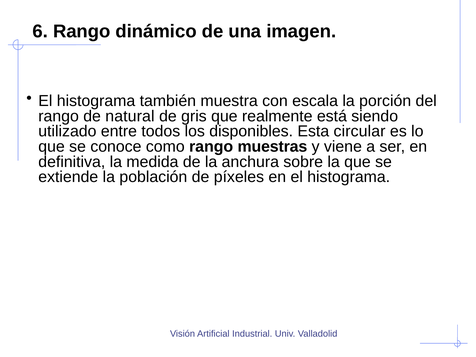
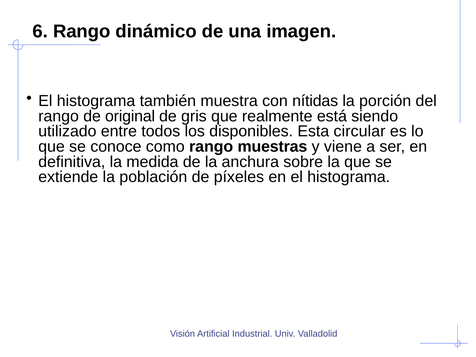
escala: escala -> nítidas (315, 101)
natural: natural -> original (130, 116)
